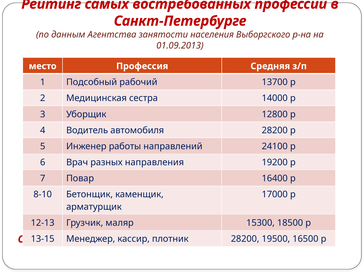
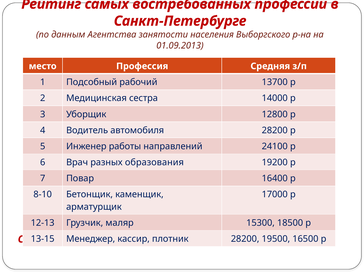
направления: направления -> образования (154, 162)
